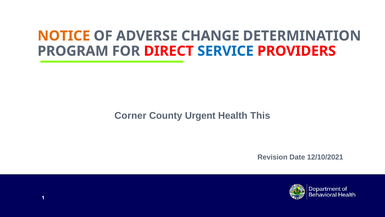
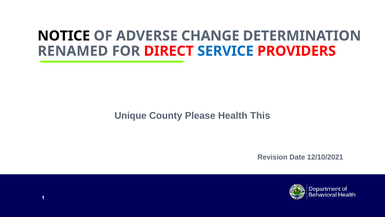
NOTICE colour: orange -> black (64, 36)
PROGRAM: PROGRAM -> RENAMED (73, 51)
Corner: Corner -> Unique (131, 115)
Urgent: Urgent -> Please (200, 115)
